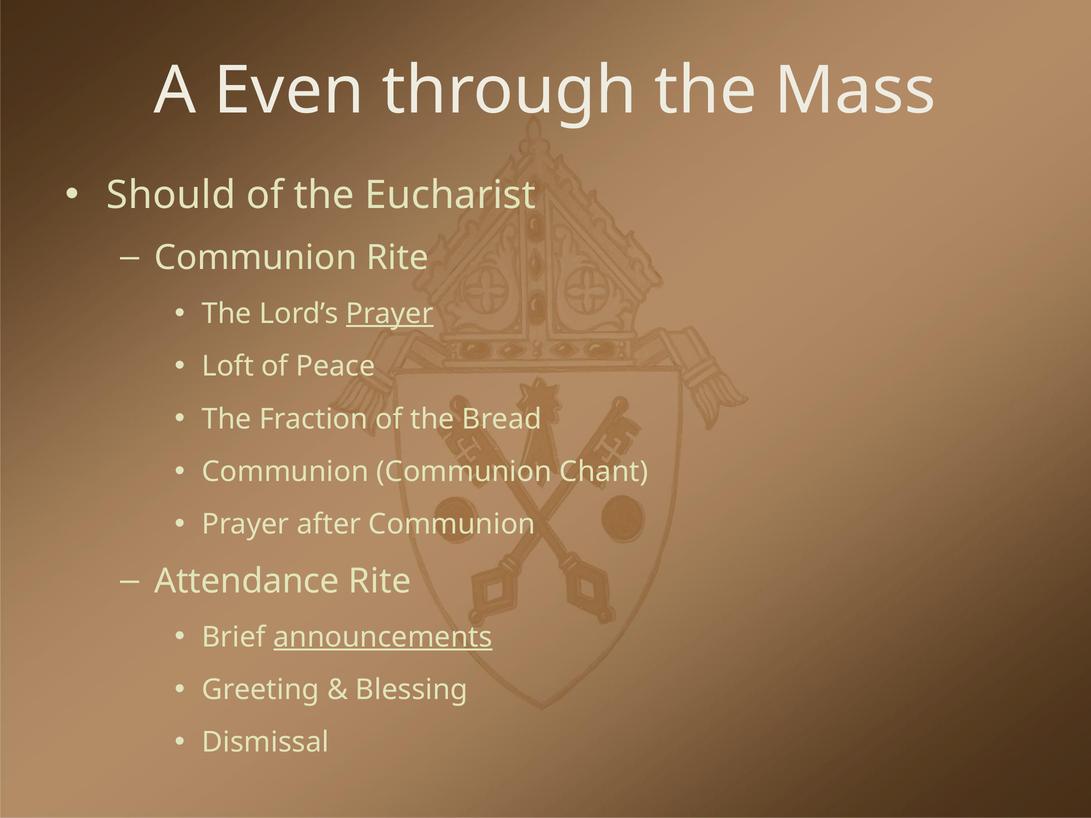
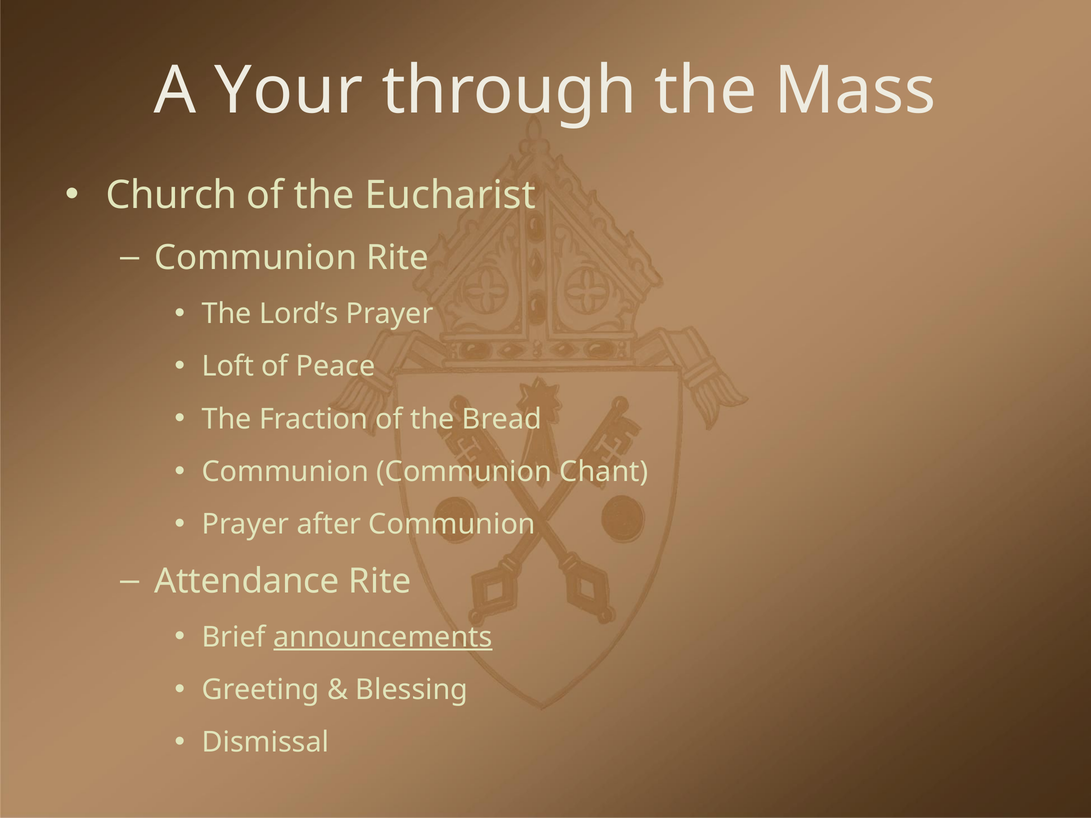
Even: Even -> Your (289, 91)
Should: Should -> Church (171, 195)
Prayer underline: present -> none (390, 314)
